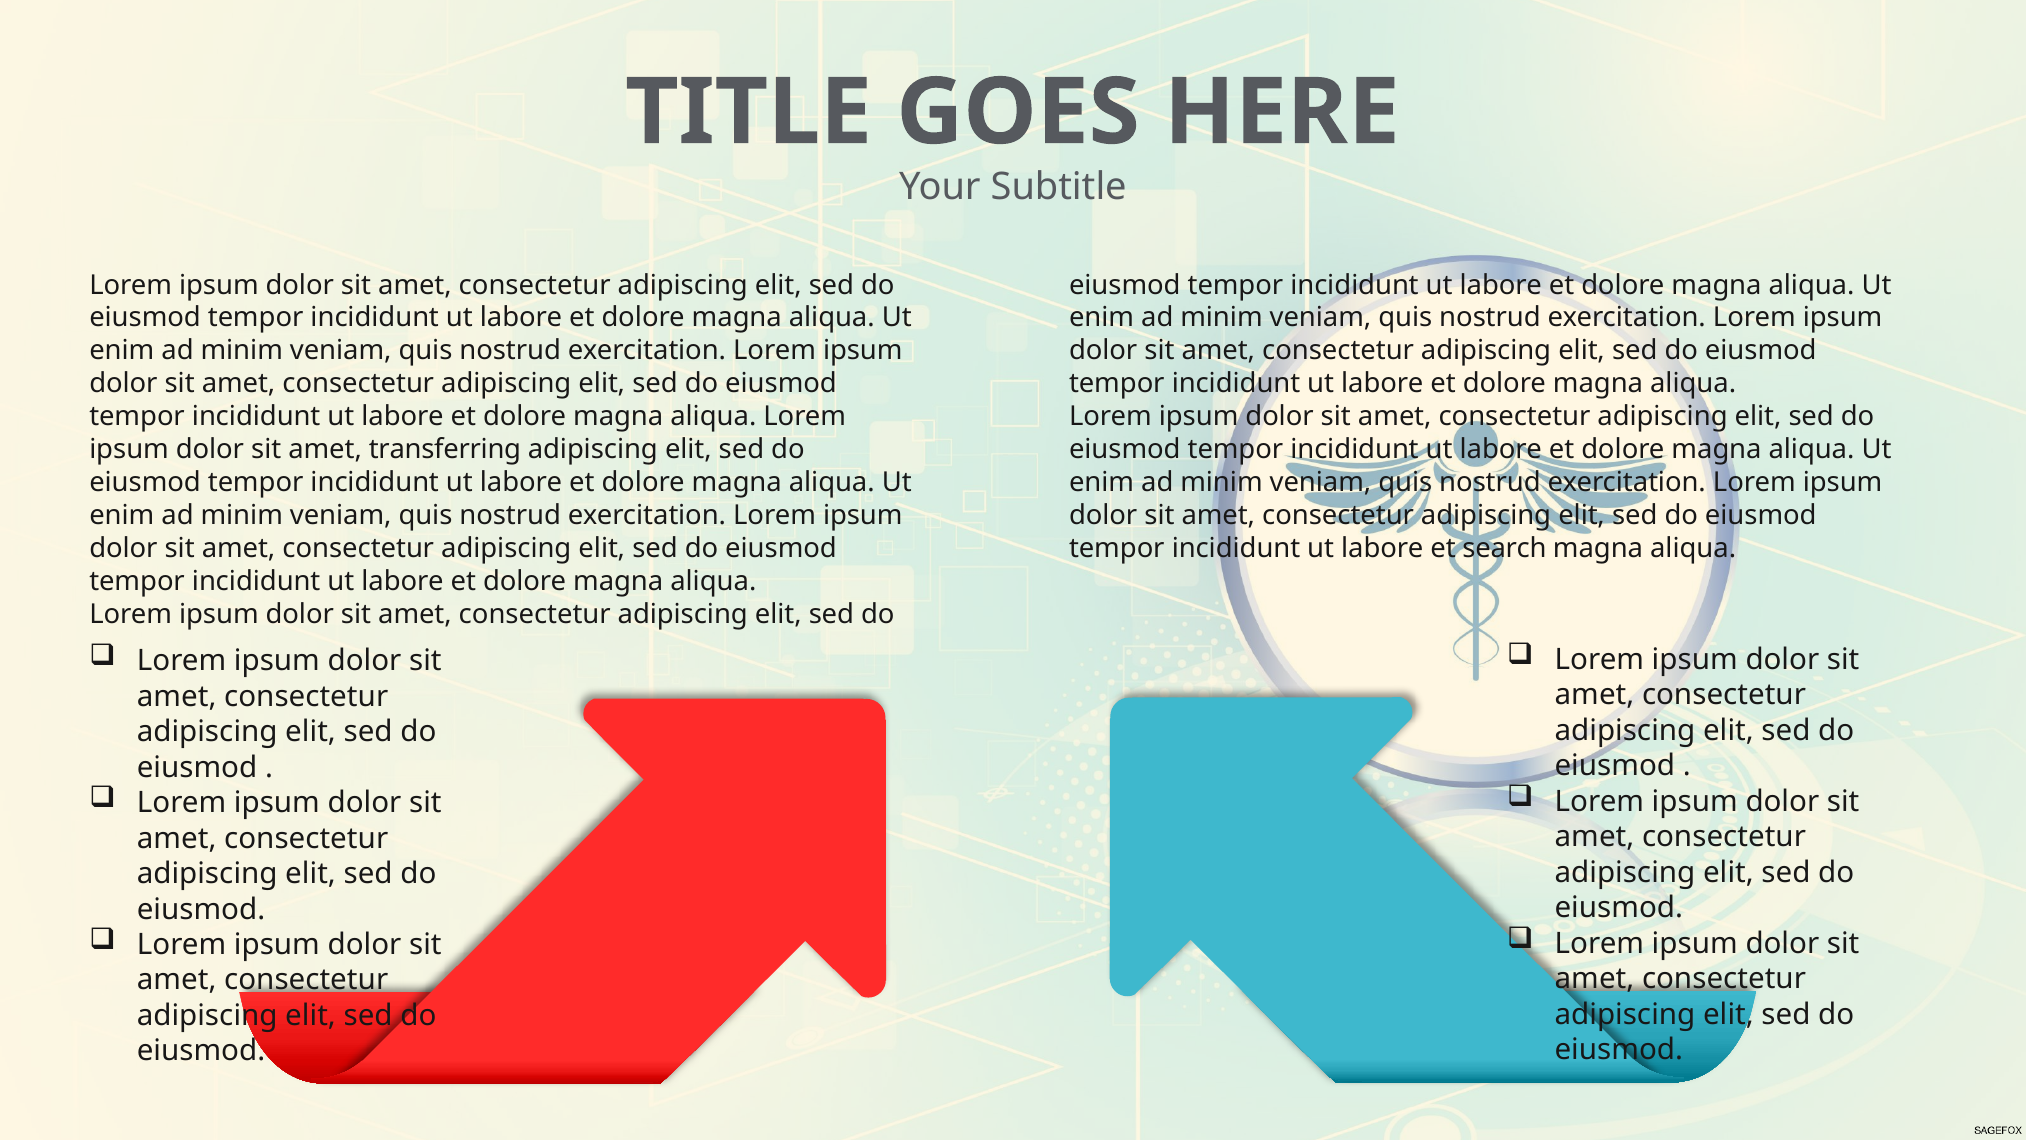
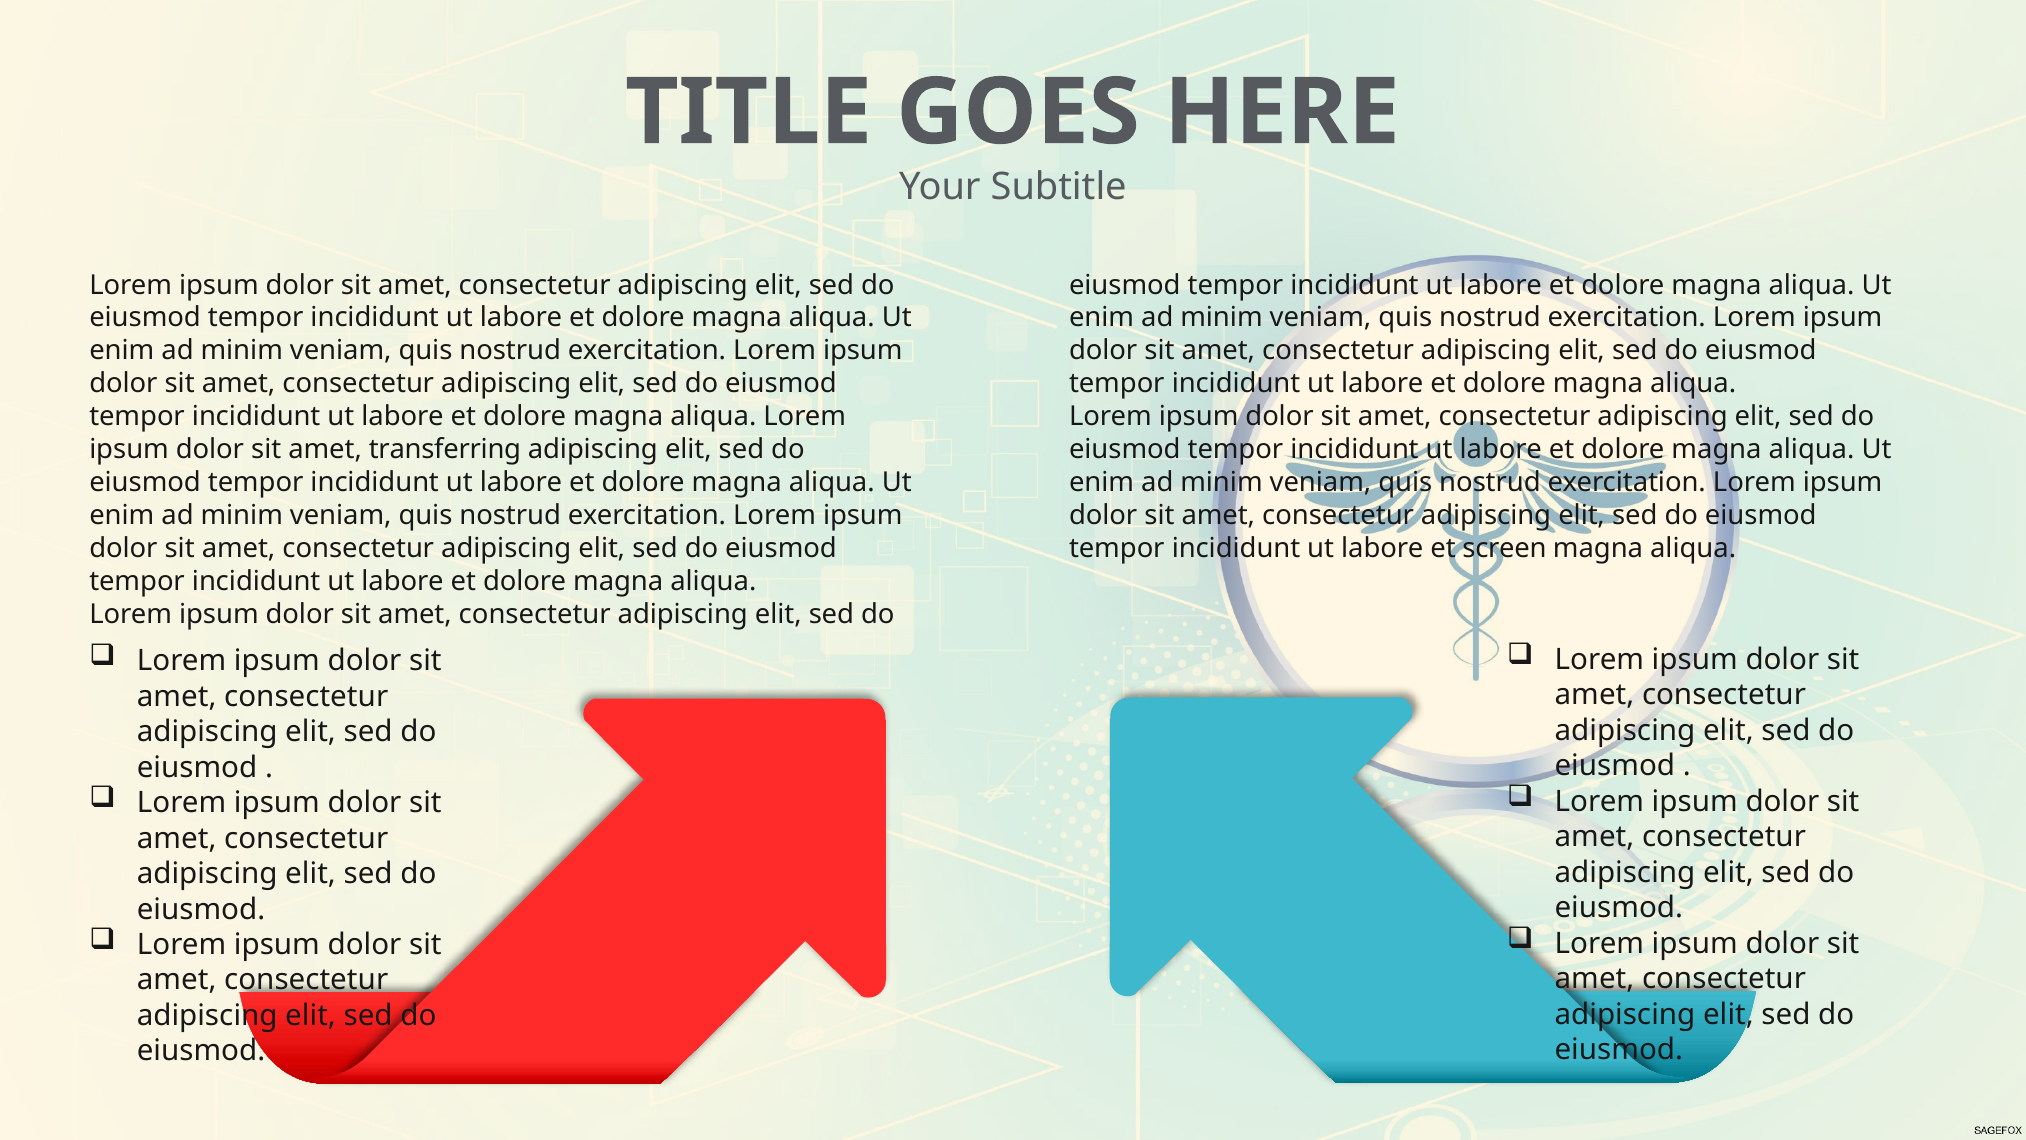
search: search -> screen (1505, 549)
